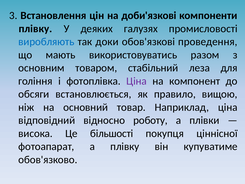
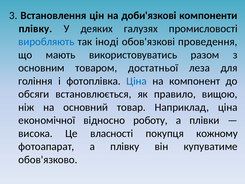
доки: доки -> іноді (107, 42)
стабільний: стабільний -> достатньої (153, 68)
Ціна colour: purple -> blue (137, 81)
відповідний: відповідний -> економічної (47, 120)
більшості: більшості -> власності (112, 133)
ціннісної: ціннісної -> кожному (217, 133)
